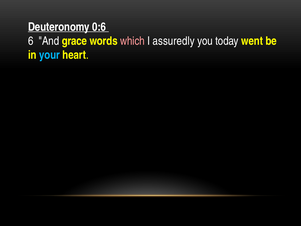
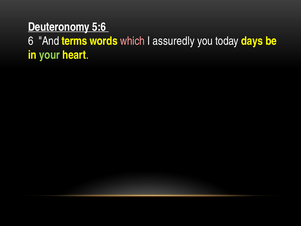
0:6: 0:6 -> 5:6 (99, 27)
grace: grace -> terms (74, 41)
went: went -> days (252, 41)
your colour: light blue -> light green (50, 55)
